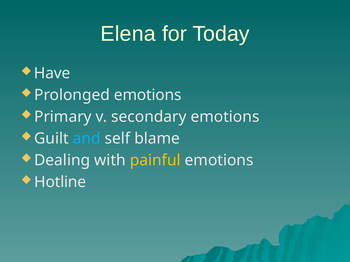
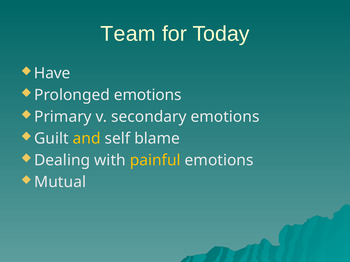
Elena: Elena -> Team (128, 34)
and colour: light blue -> yellow (87, 139)
Hotline: Hotline -> Mutual (60, 182)
